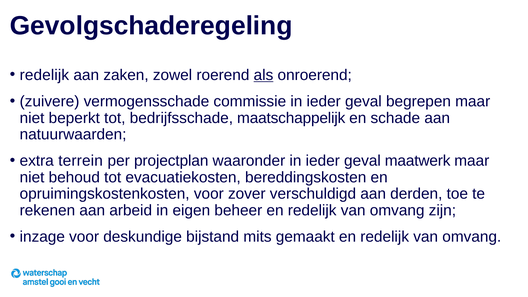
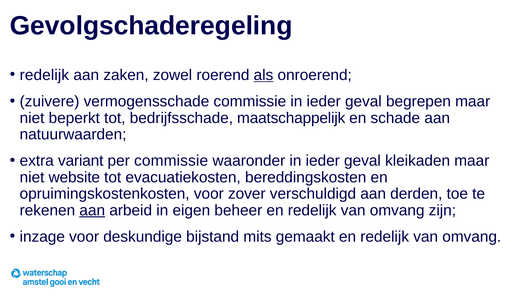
terrein: terrein -> variant (81, 161)
per projectplan: projectplan -> commissie (171, 161)
maatwerk: maatwerk -> kleikaden (418, 161)
behoud: behoud -> website (74, 177)
aan underline: none -> present (92, 210)
